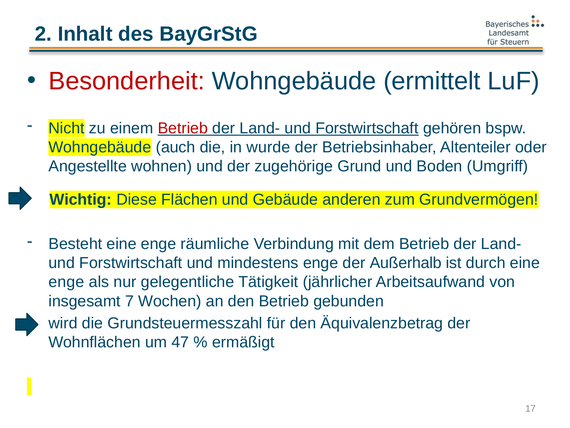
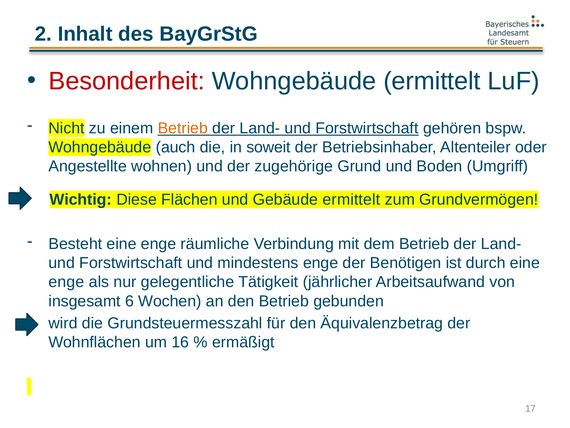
Betrieb colour: red -> orange (183, 128)
wurde: wurde -> soweit (269, 147)
Gebäude anderen: anderen -> ermittelt (351, 199)
Außerhalb: Außerhalb -> Benötigen (406, 263)
7: 7 -> 6 (129, 301)
47: 47 -> 16 (180, 342)
